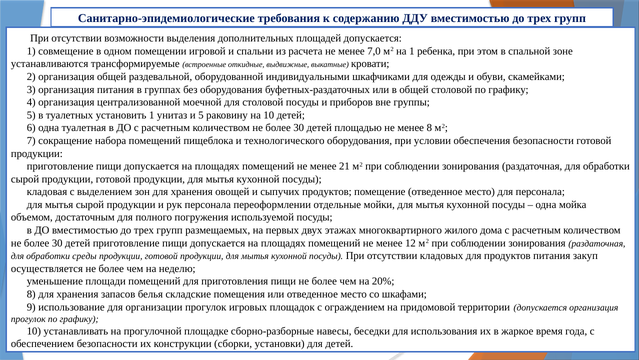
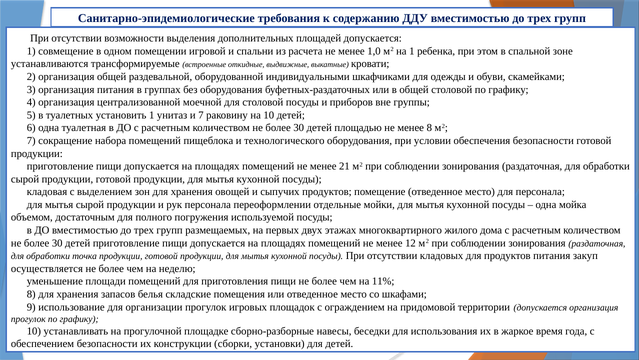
7,0: 7,0 -> 1,0 (374, 51)
и 5: 5 -> 7 (201, 115)
среды: среды -> точка (85, 256)
20%: 20% -> 11% (383, 281)
